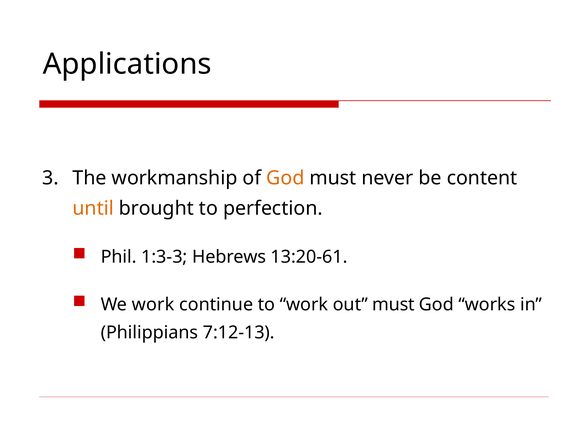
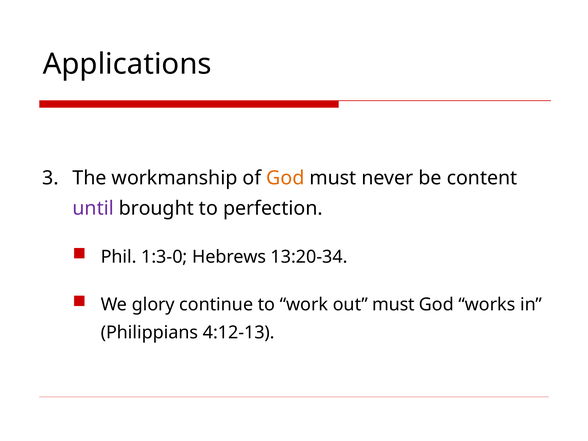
until colour: orange -> purple (93, 208)
1:3-3: 1:3-3 -> 1:3-0 (164, 257)
13:20-61: 13:20-61 -> 13:20-34 (309, 257)
We work: work -> glory (153, 305)
7:12-13: 7:12-13 -> 4:12-13 (239, 333)
